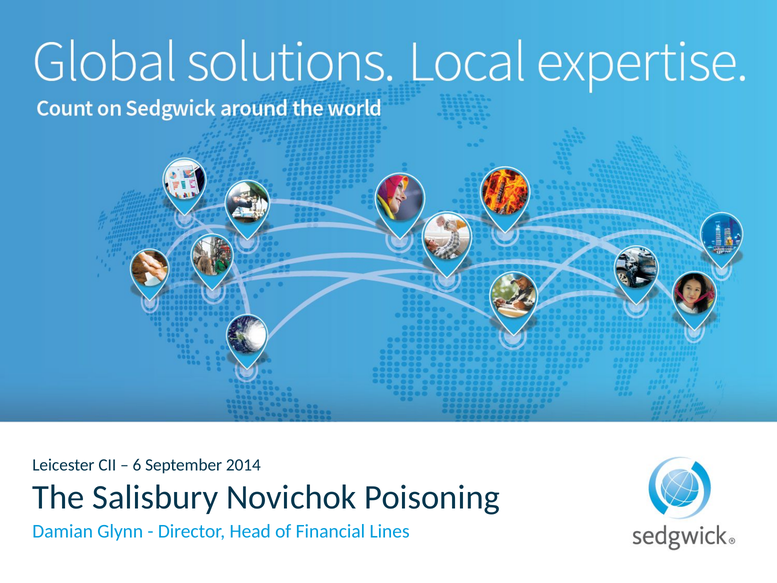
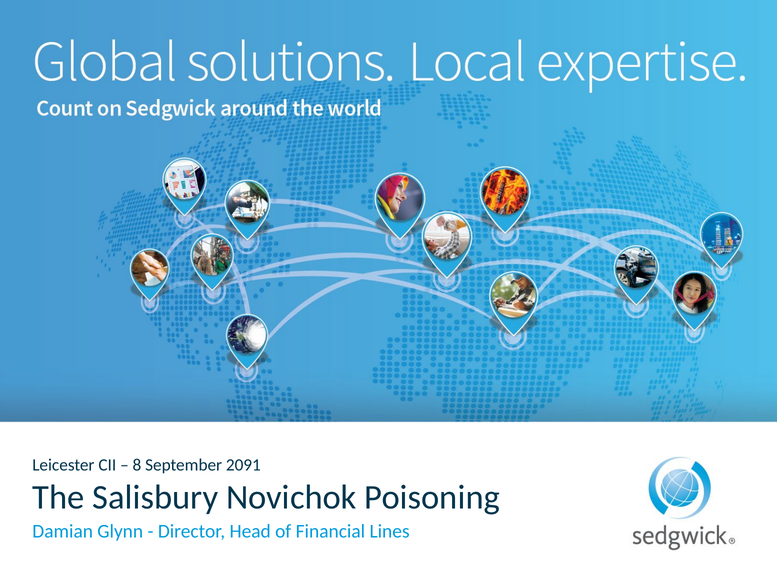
6: 6 -> 8 (137, 465)
2014: 2014 -> 2091 (243, 465)
